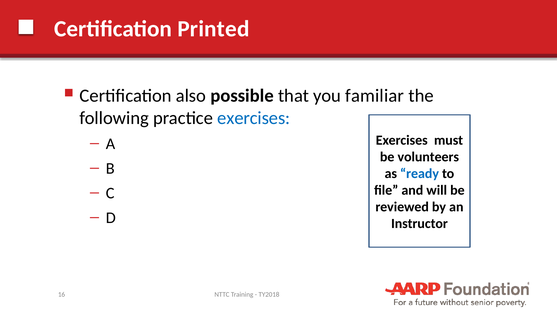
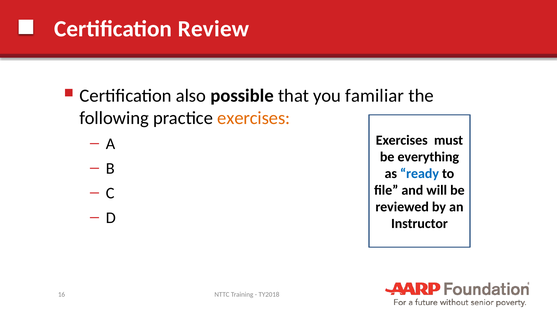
Printed: Printed -> Review (213, 29)
exercises colour: blue -> orange (254, 118)
volunteers: volunteers -> everything (428, 157)
